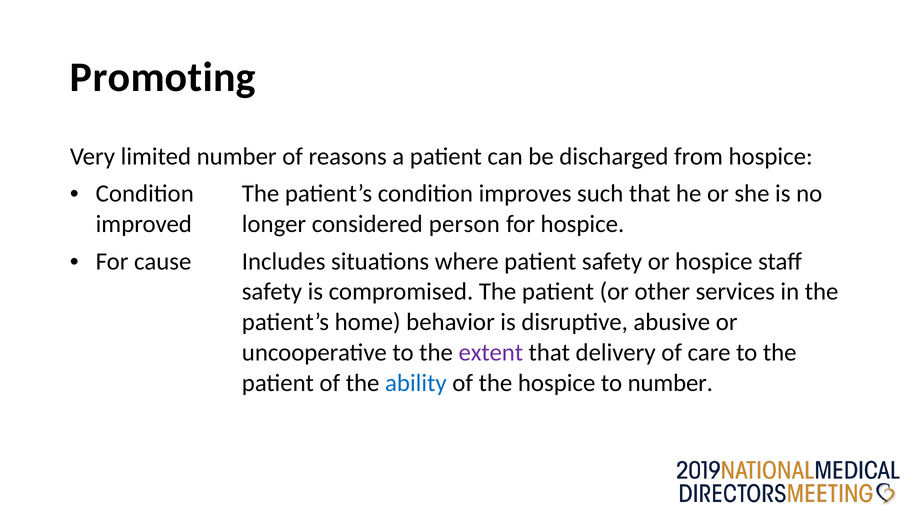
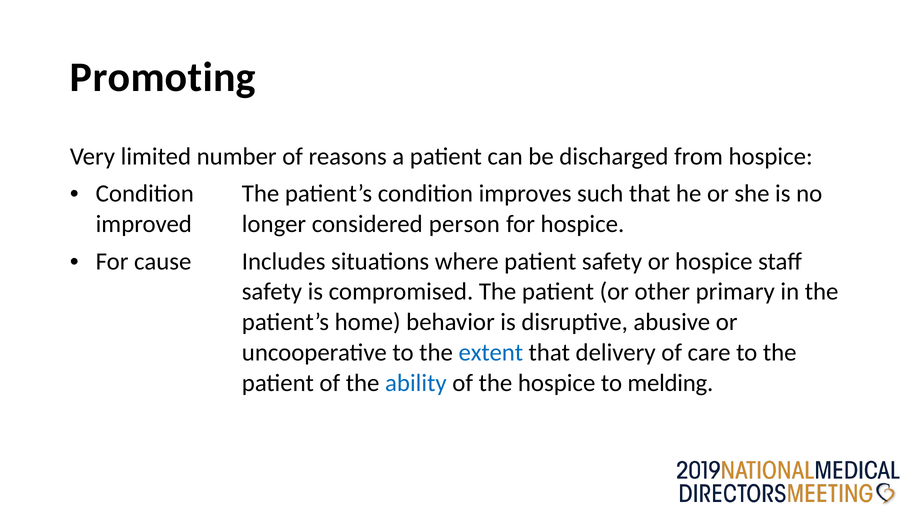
services: services -> primary (735, 292)
extent colour: purple -> blue (491, 352)
to number: number -> melding (670, 383)
